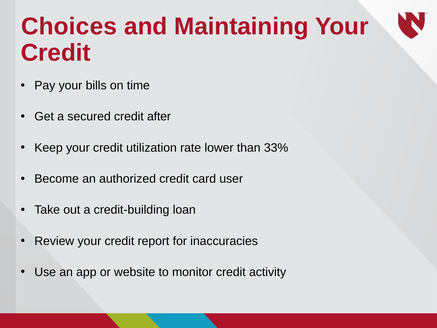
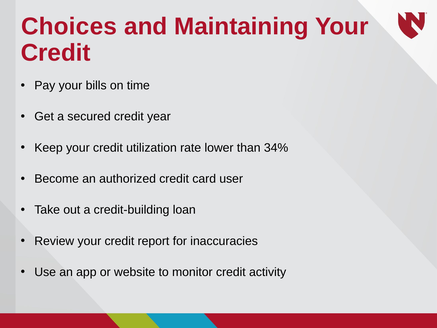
after: after -> year (159, 117)
33%: 33% -> 34% (276, 148)
